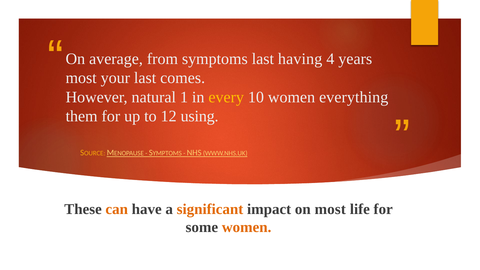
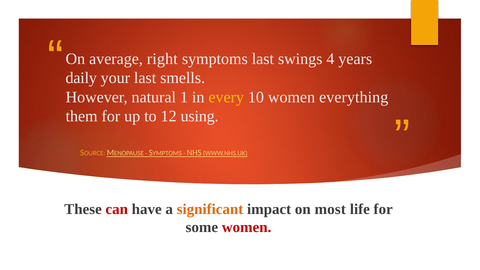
from: from -> right (162, 59)
having: having -> swings (300, 59)
most: most -> daily (81, 78)
comes: comes -> smells (183, 78)
can colour: orange -> red (117, 209)
women colour: orange -> red (247, 227)
